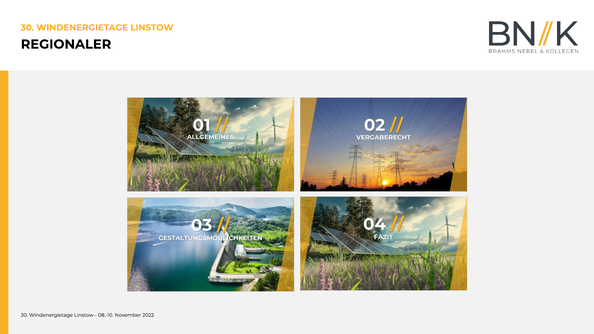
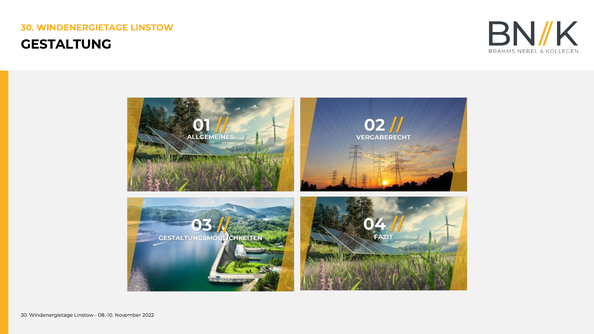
REGIONALER: REGIONALER -> GESTALTUNG (66, 44)
